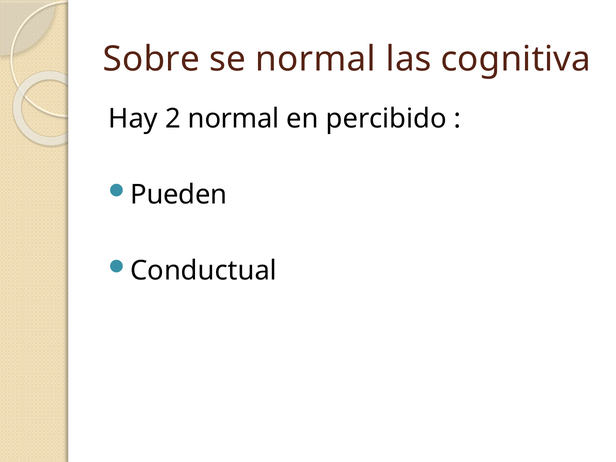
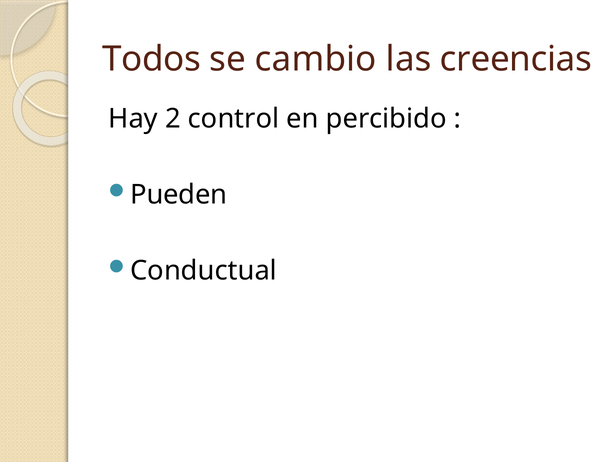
Sobre: Sobre -> Todos (152, 59)
se normal: normal -> cambio (316, 59)
cognitiva: cognitiva -> creencias (516, 59)
2 normal: normal -> control (234, 119)
